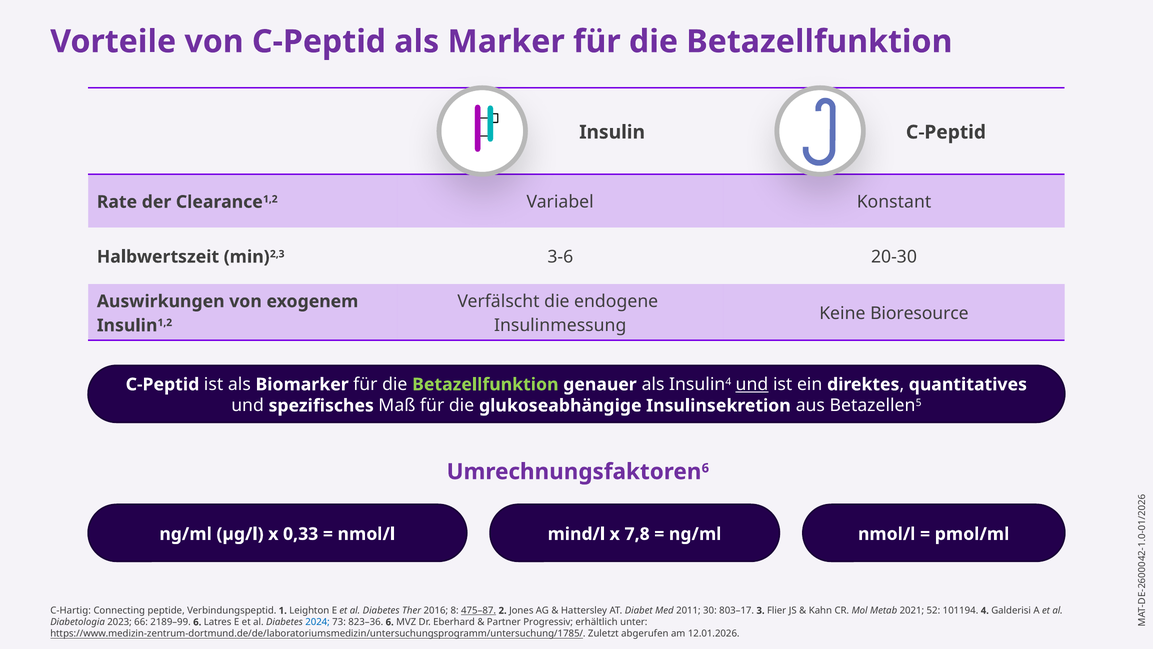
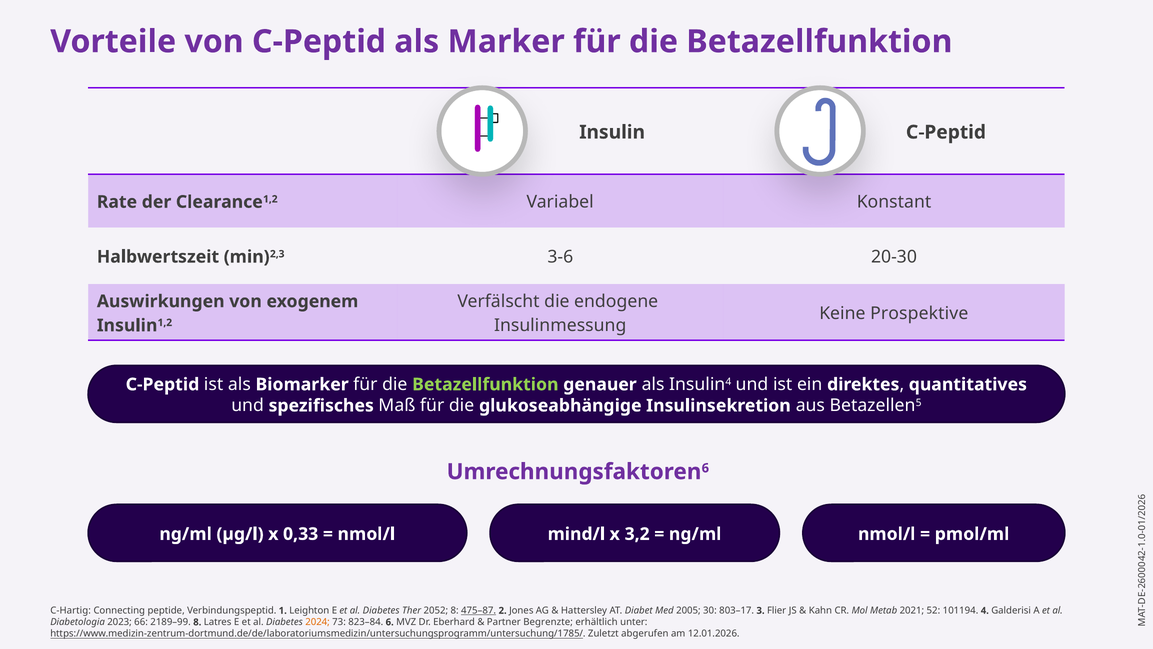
Bioresource: Bioresource -> Prospektive (919, 313)
und underline: present -> none (752, 384)
7,8: 7,8 -> 3,2 (637, 534)
2016: 2016 -> 2052 (436, 610)
2011: 2011 -> 2005 (688, 610)
2189–99 6: 6 -> 8 (197, 622)
2024 colour: blue -> orange (318, 622)
823–36: 823–36 -> 823–84 (366, 622)
Progressiv: Progressiv -> Begrenzte (548, 622)
